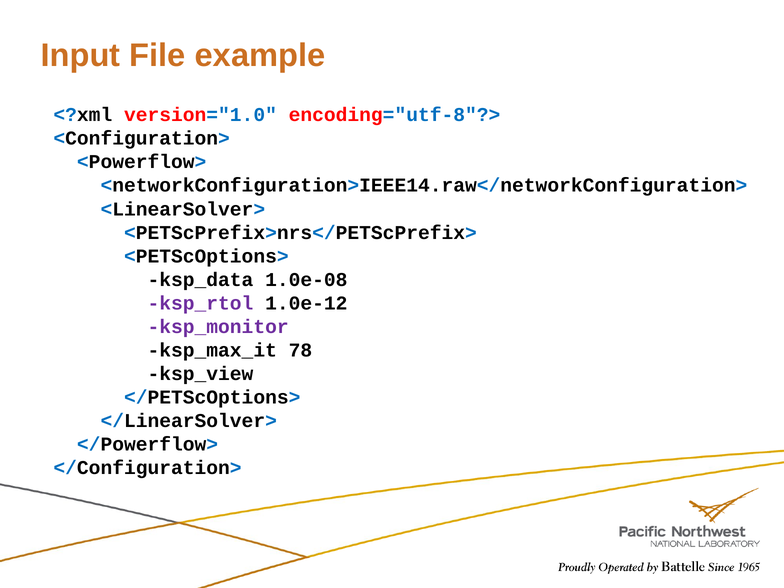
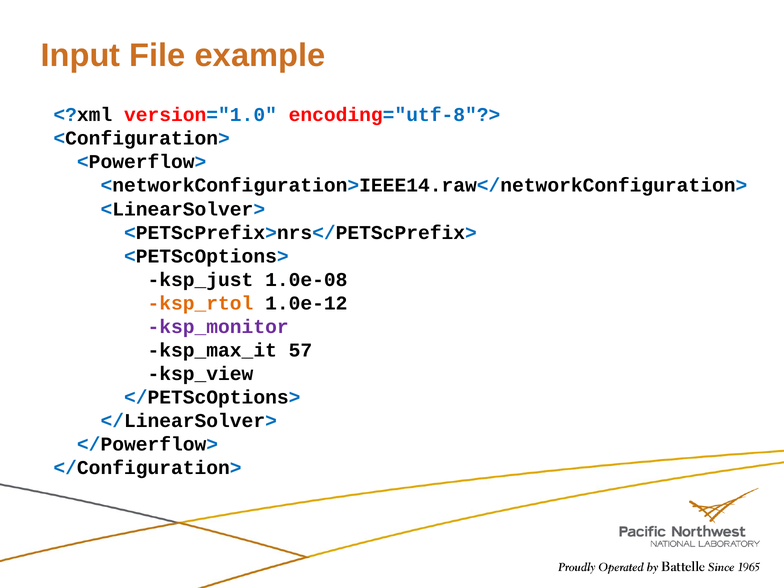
ksp_data: ksp_data -> ksp_just (200, 280)
ksp_rtol colour: purple -> orange (200, 303)
78: 78 -> 57 (300, 350)
